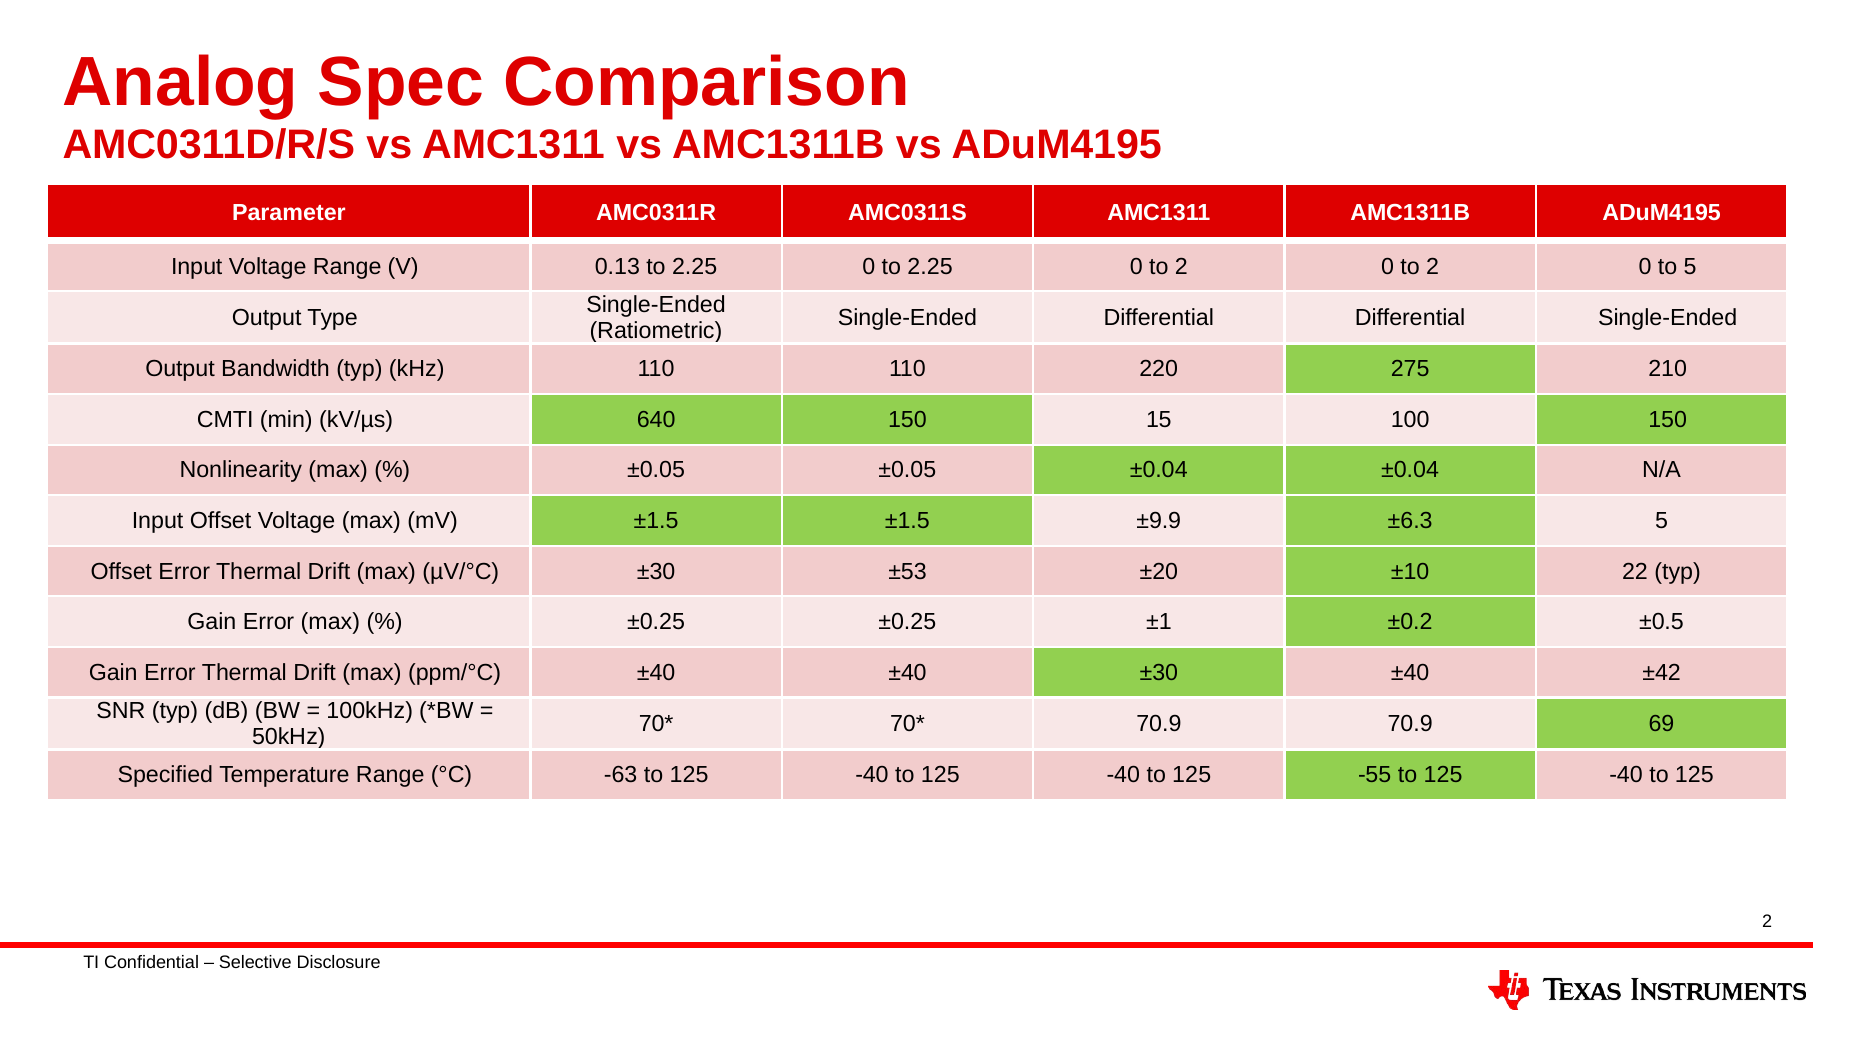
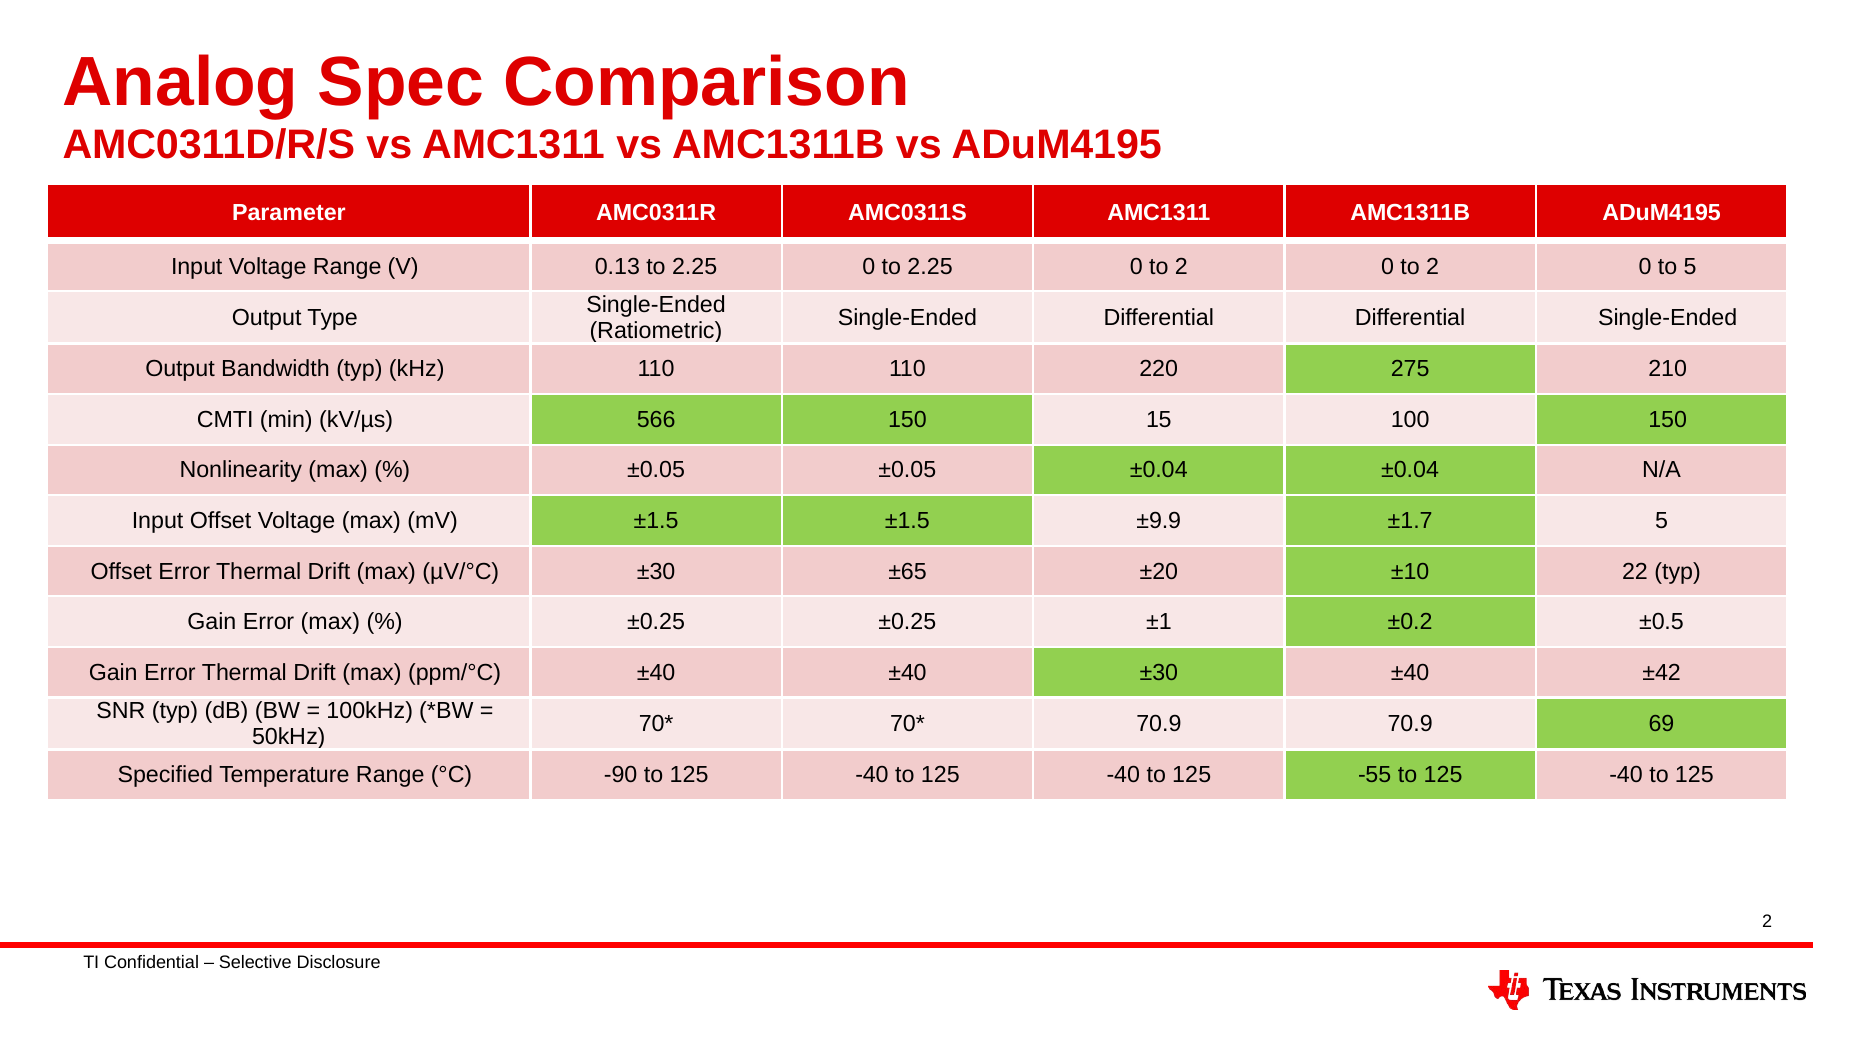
640: 640 -> 566 (656, 420)
±6.3: ±6.3 -> ±1.7 (1410, 521)
±53: ±53 -> ±65 (907, 572)
-63: -63 -> -90 (621, 776)
